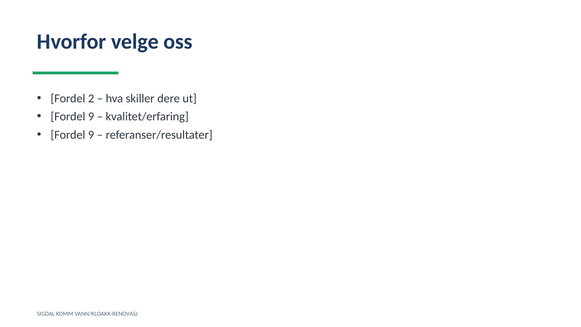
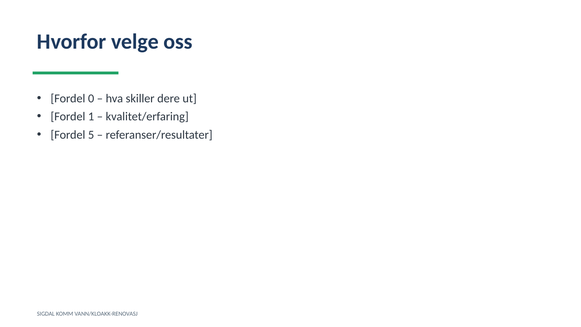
2: 2 -> 0 (91, 98)
9: 9 -> 1 (91, 117)
9: 9 -> 5 (91, 135)
